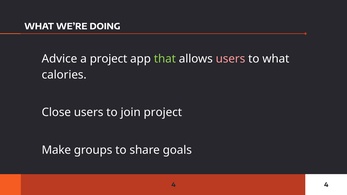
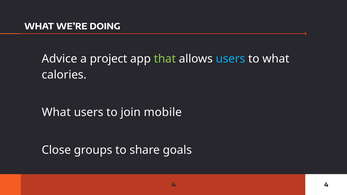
users colour: pink -> light blue (230, 59)
Close: Close -> What (56, 113)
join project: project -> mobile (163, 113)
Make: Make -> Close (56, 150)
